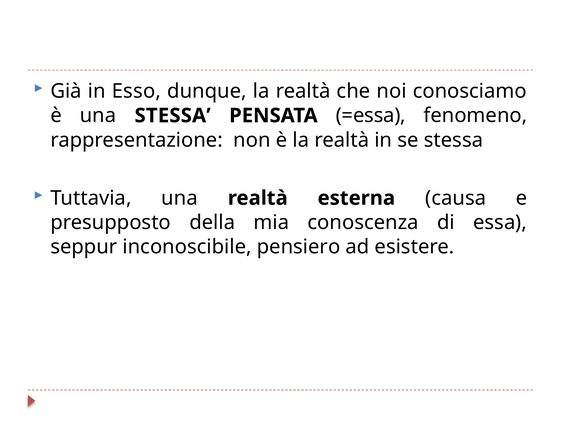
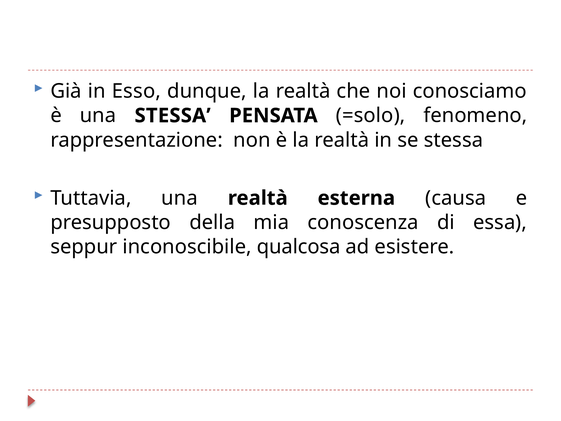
=essa: =essa -> =solo (371, 116)
pensiero: pensiero -> qualcosa (299, 247)
